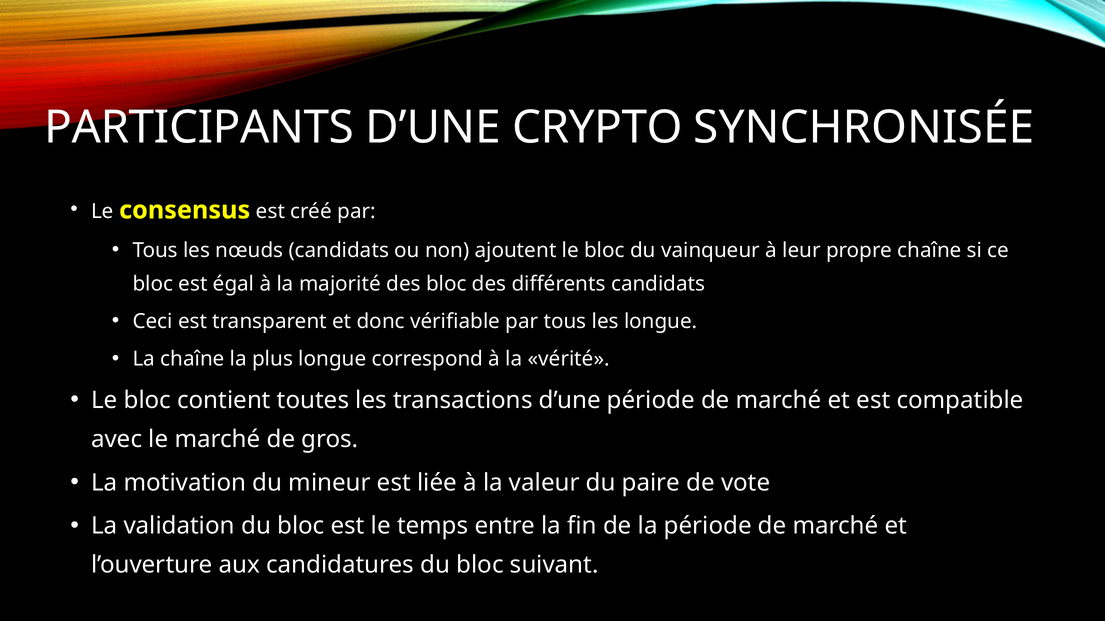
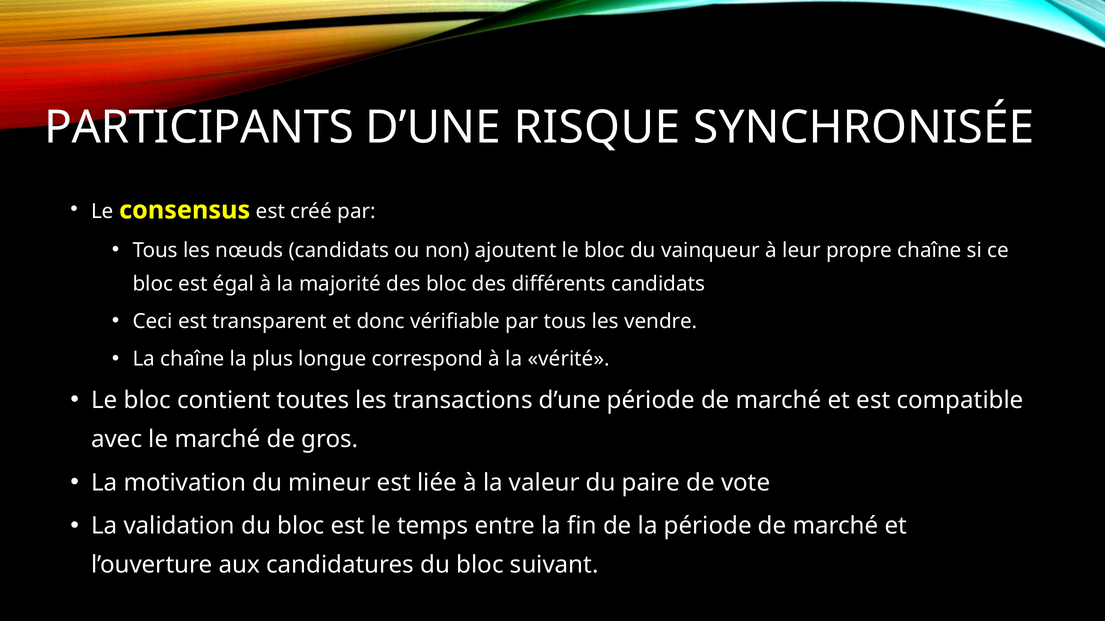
CRYPTO: CRYPTO -> RISQUE (597, 128)
les longue: longue -> vendre (661, 322)
